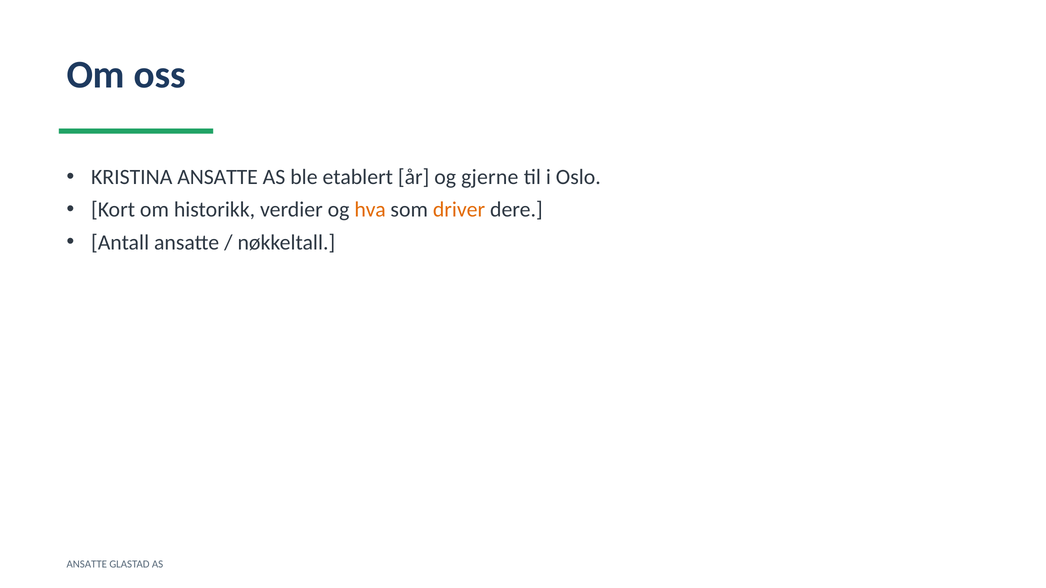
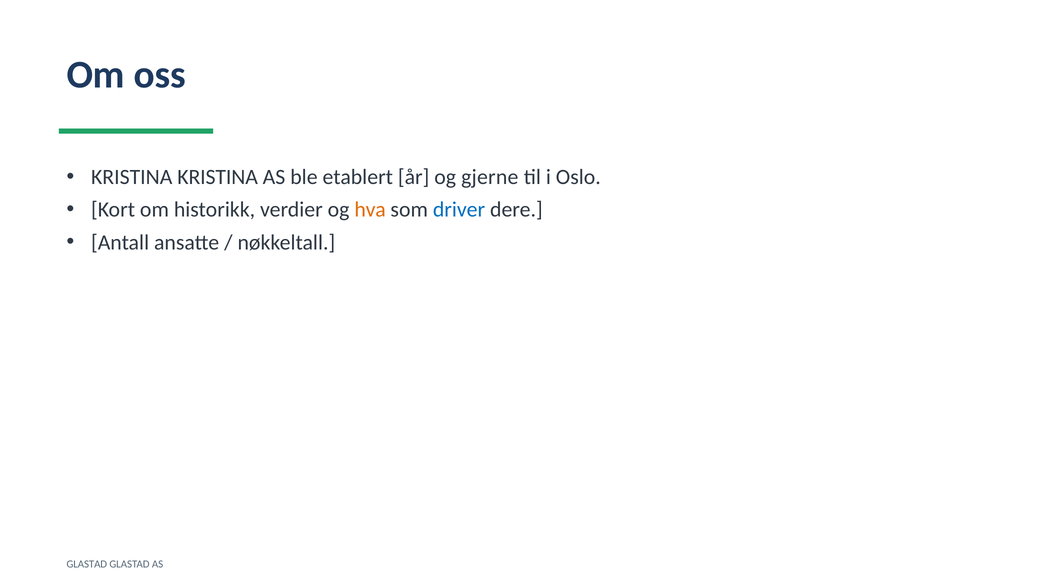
KRISTINA ANSATTE: ANSATTE -> KRISTINA (218, 177)
driver colour: orange -> blue (459, 210)
ANSATTE: ANSATTE -> GLASTAD (87, 565)
